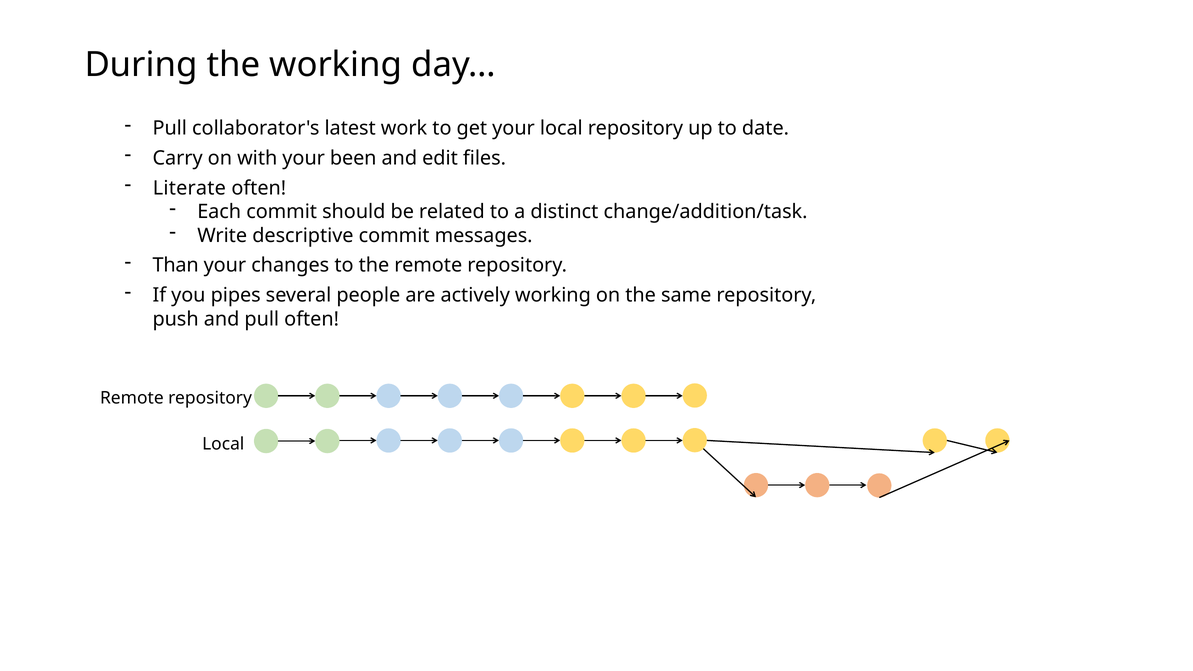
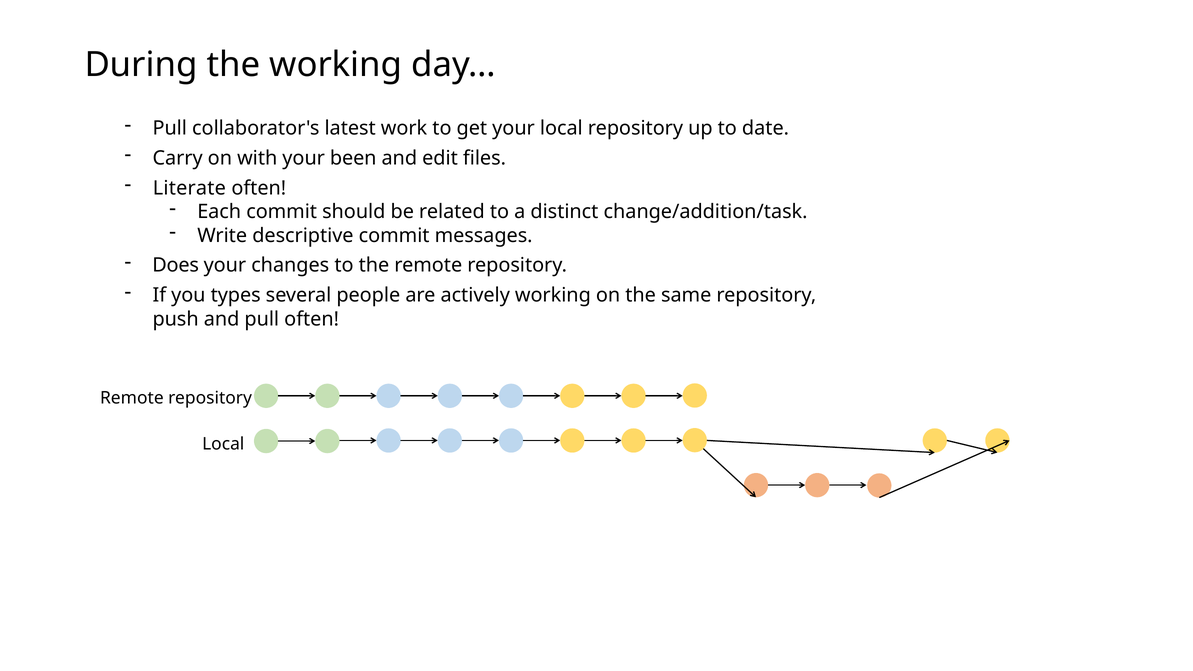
Than: Than -> Does (176, 265)
pipes: pipes -> types (236, 295)
